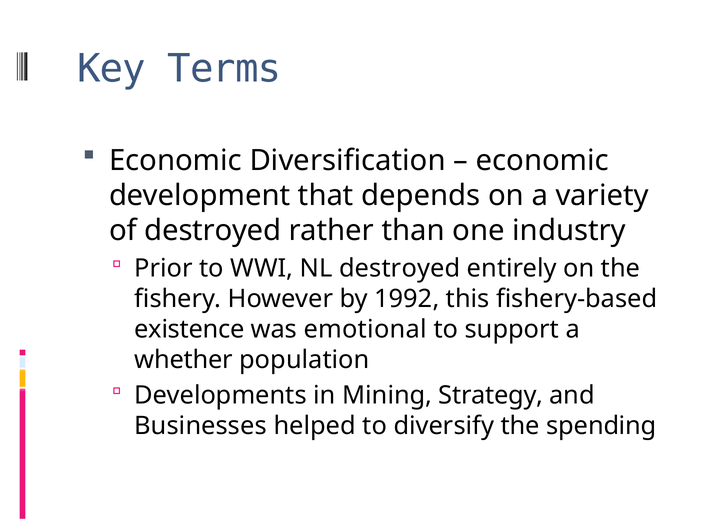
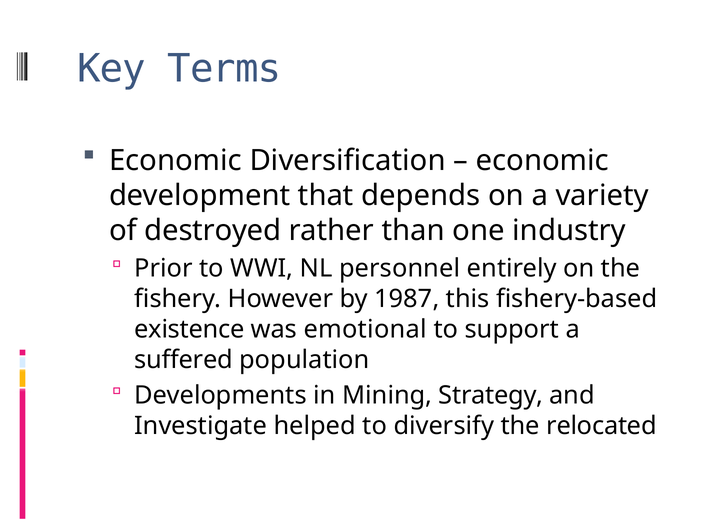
NL destroyed: destroyed -> personnel (400, 268)
1992: 1992 -> 1987 (407, 299)
whether: whether -> suffered (184, 360)
Businesses: Businesses -> Investigate (201, 426)
spending: spending -> relocated (601, 426)
